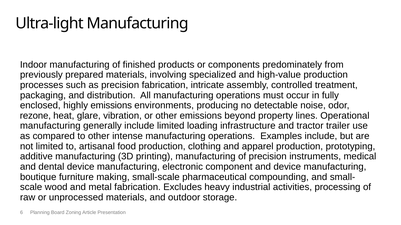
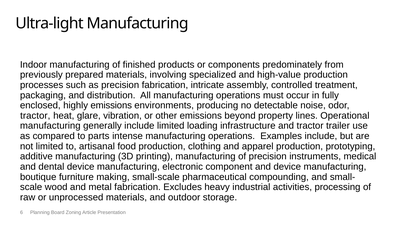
rezone: rezone -> tractor (35, 116)
to other: other -> parts (99, 136)
